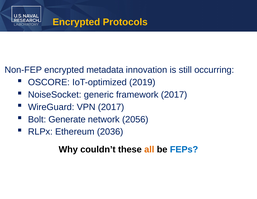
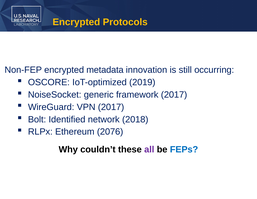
Generate: Generate -> Identified (67, 119)
2056: 2056 -> 2018 (135, 119)
2036: 2036 -> 2076 (110, 131)
all colour: orange -> purple (149, 149)
